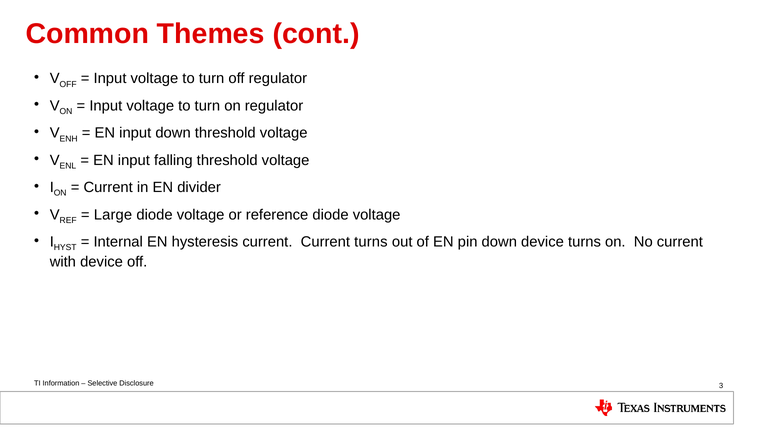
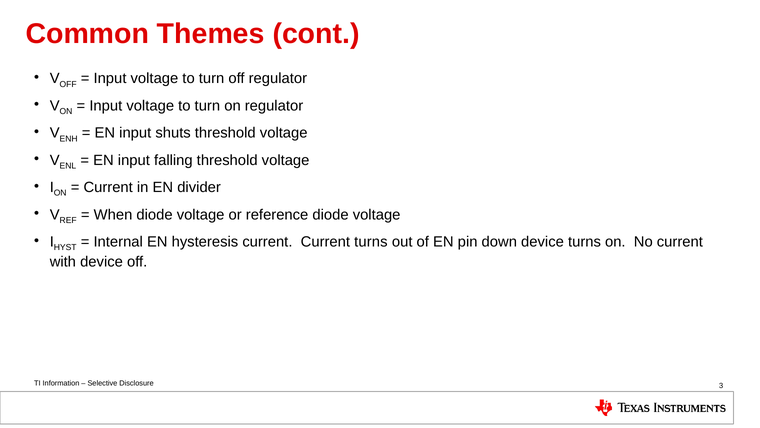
input down: down -> shuts (173, 133)
Large: Large -> When (113, 214)
